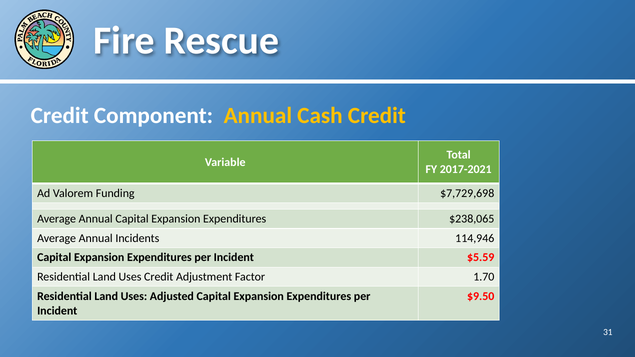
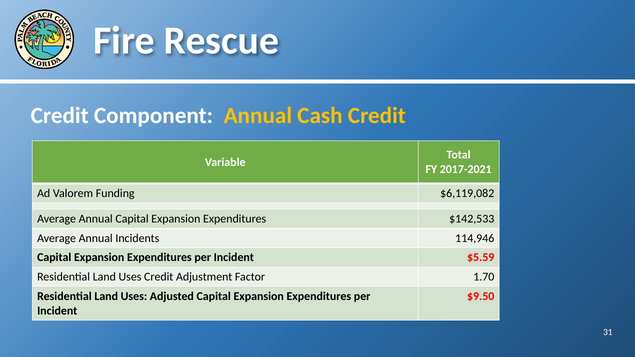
$7,729,698: $7,729,698 -> $6,119,082 (467, 193)
$238,065: $238,065 -> $142,533 (472, 219)
